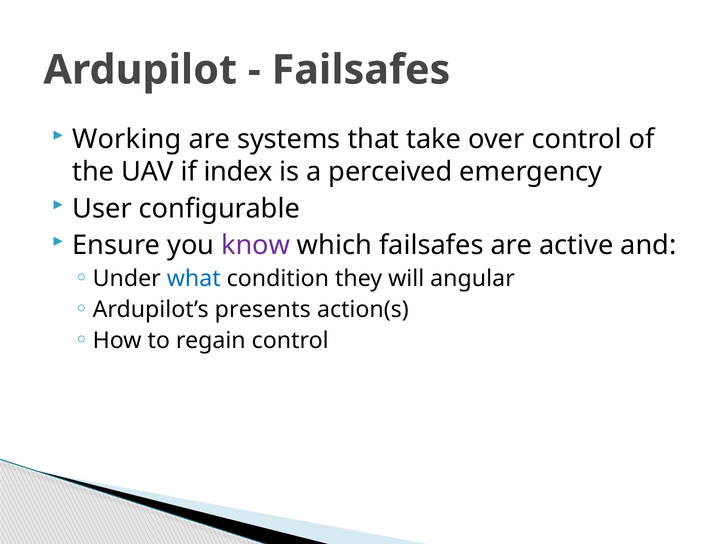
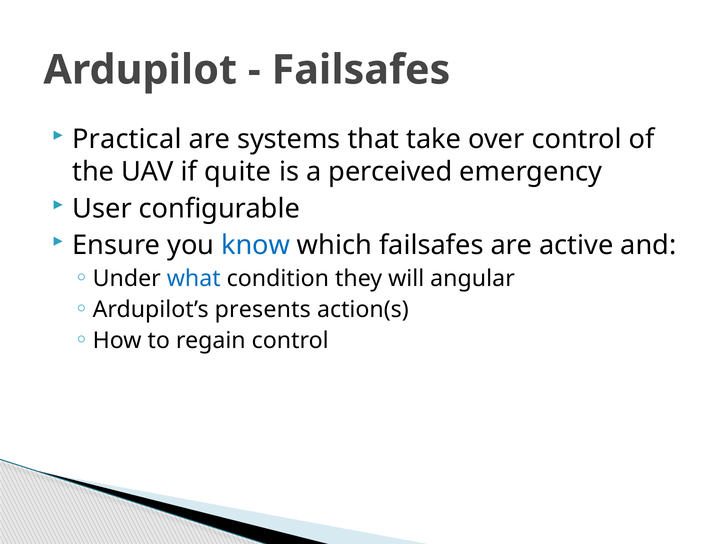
Working: Working -> Practical (127, 139)
index: index -> quite (238, 172)
know colour: purple -> blue (256, 245)
